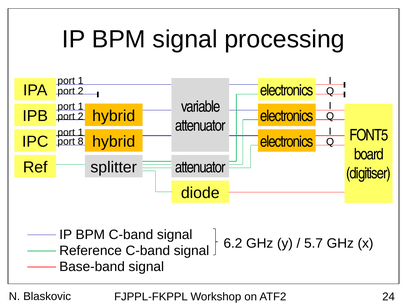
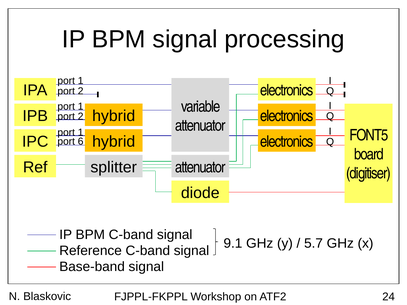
8: 8 -> 6 (81, 142)
6.2: 6.2 -> 9.1 (233, 244)
